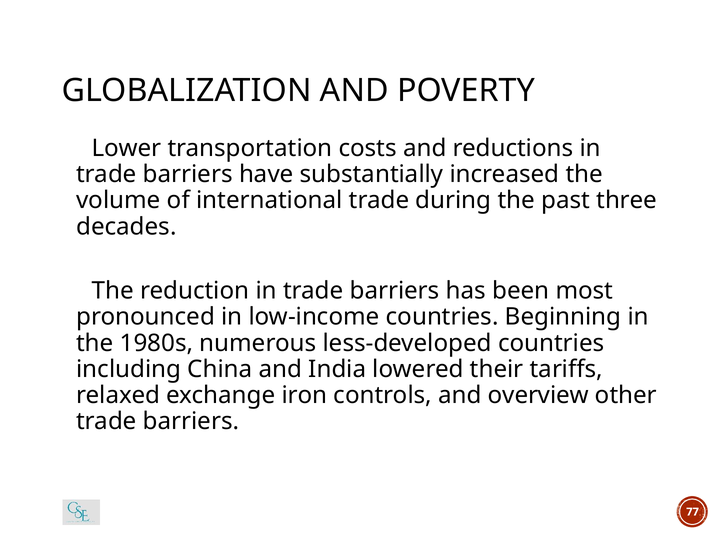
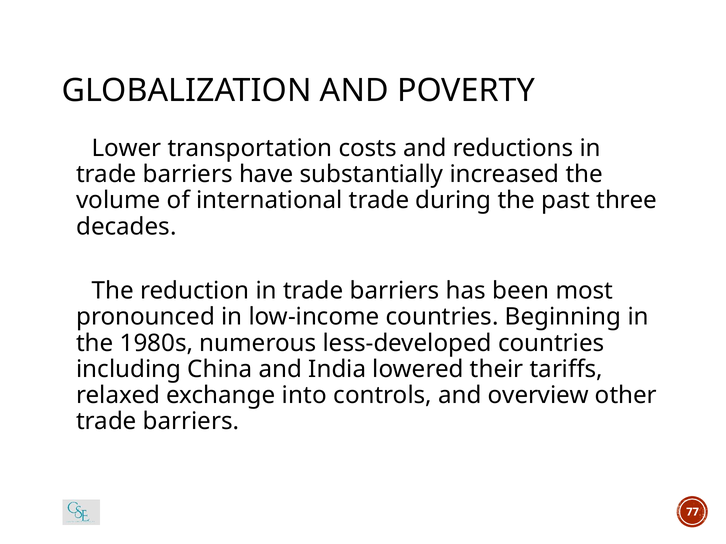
iron: iron -> into (304, 396)
